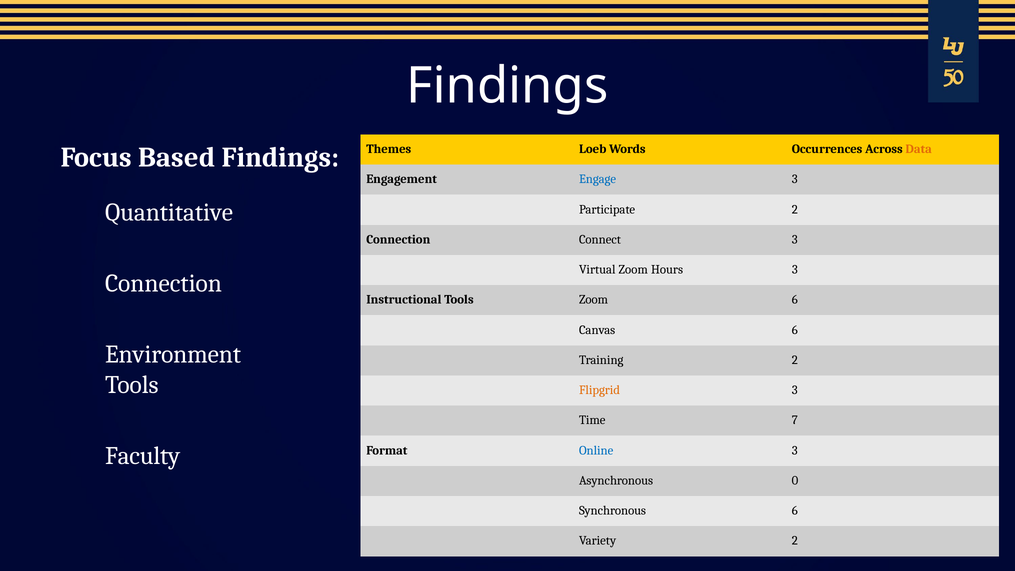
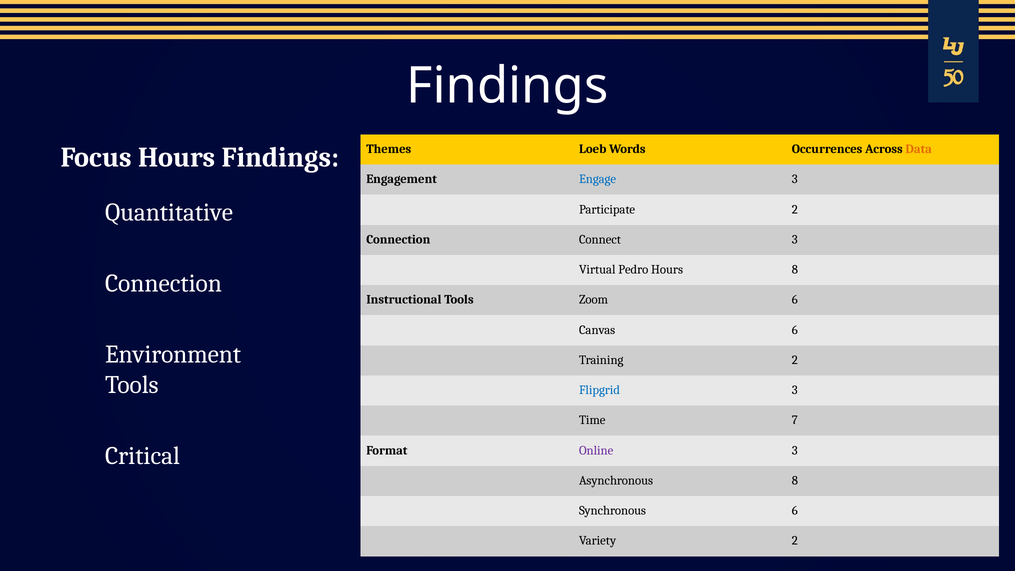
Focus Based: Based -> Hours (177, 157)
Virtual Zoom: Zoom -> Pedro (633, 270)
Hours 3: 3 -> 8 (795, 270)
Flipgrid colour: orange -> blue (600, 390)
Online colour: blue -> purple (596, 450)
Faculty: Faculty -> Critical (143, 456)
Asynchronous 0: 0 -> 8 (795, 480)
